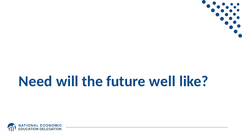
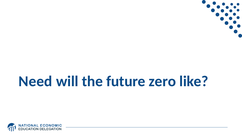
well: well -> zero (162, 81)
